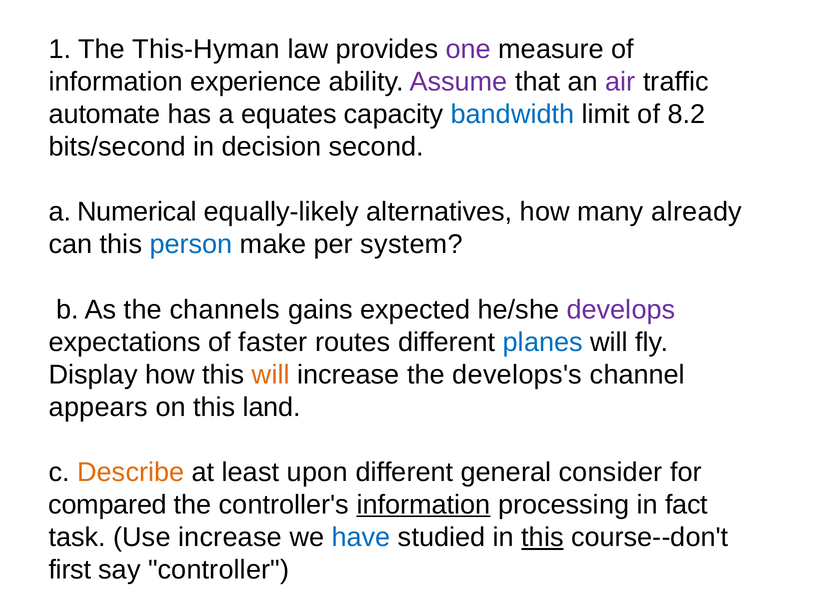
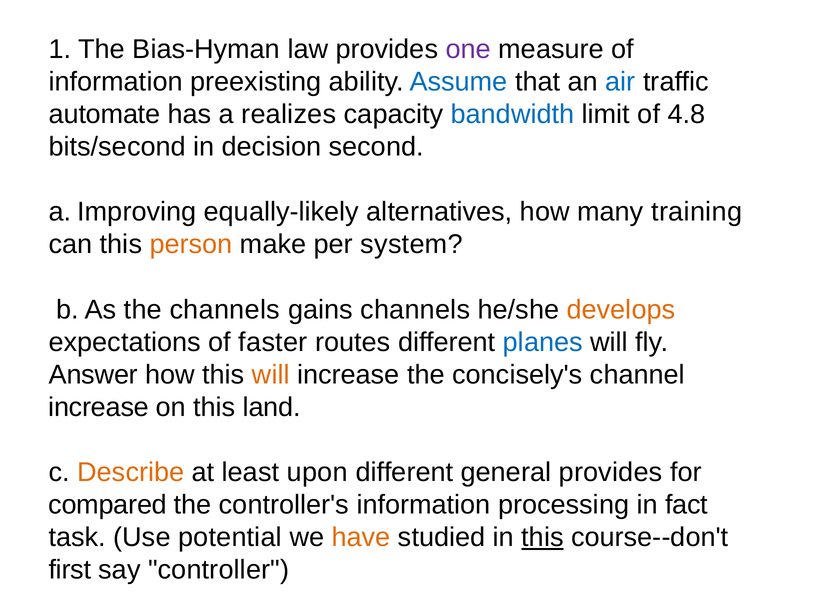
This-Hyman: This-Hyman -> Bias-Hyman (206, 49)
experience: experience -> preexisting (256, 82)
Assume colour: purple -> blue (459, 82)
air colour: purple -> blue (620, 82)
equates: equates -> realizes (289, 114)
8.2: 8.2 -> 4.8 (686, 114)
Numerical: Numerical -> Improving (137, 212)
already: already -> training (697, 212)
person colour: blue -> orange (191, 244)
gains expected: expected -> channels (415, 309)
develops colour: purple -> orange (621, 309)
Display: Display -> Answer (93, 374)
develops's: develops's -> concisely's (517, 374)
appears: appears -> increase (99, 407)
general consider: consider -> provides (611, 472)
information underline: present -> none (424, 505)
Use increase: increase -> potential (230, 537)
have colour: blue -> orange (361, 537)
